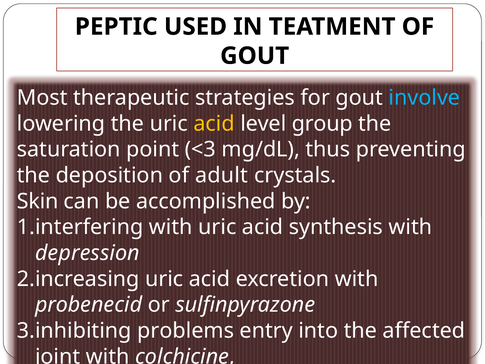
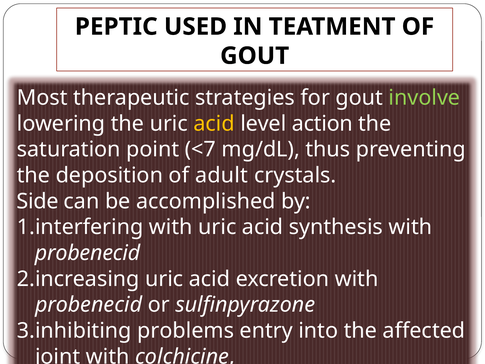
involve colour: light blue -> light green (424, 98)
group: group -> action (322, 124)
<3: <3 -> <7 (200, 149)
Skin: Skin -> Side (38, 201)
depression: depression -> probenecid (88, 253)
